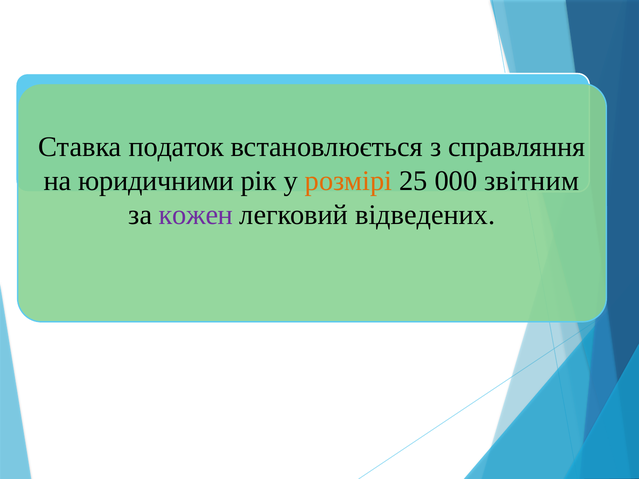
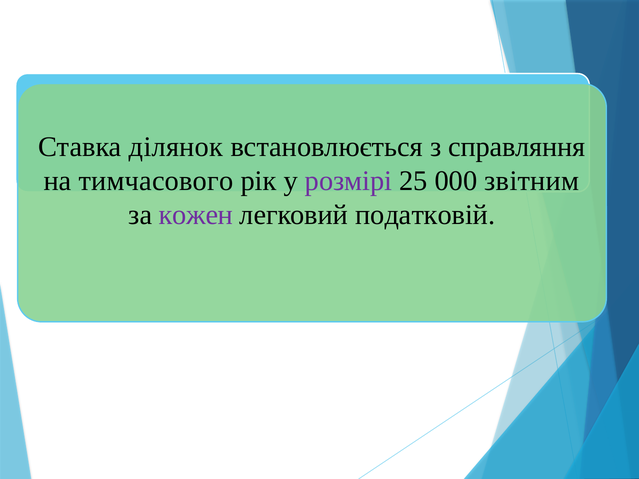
податок: податок -> ділянок (176, 147)
юридичними: юридичними -> тимчасового (156, 181)
розмірі colour: orange -> purple (349, 181)
відведених: відведених -> податковій (425, 215)
